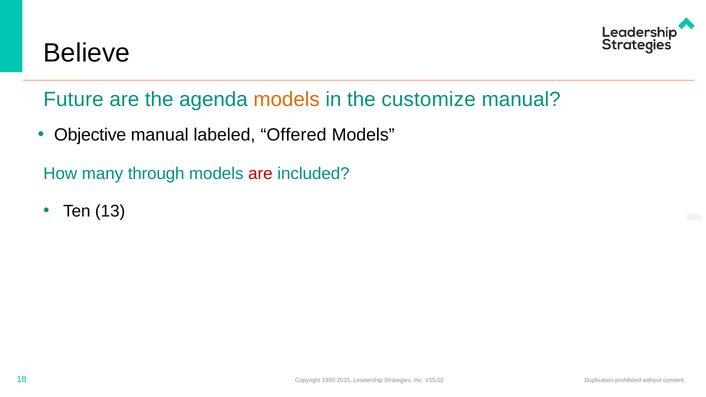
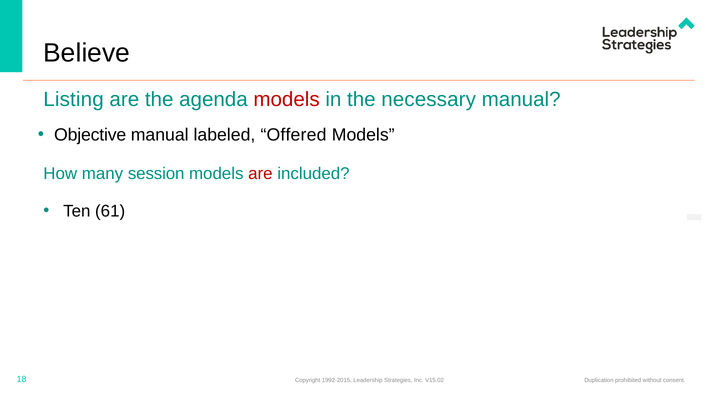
Future: Future -> Listing (74, 99)
models colour: orange -> red (287, 99)
customize: customize -> necessary (429, 99)
through: through -> session (156, 174)
13: 13 -> 61 (110, 211)
